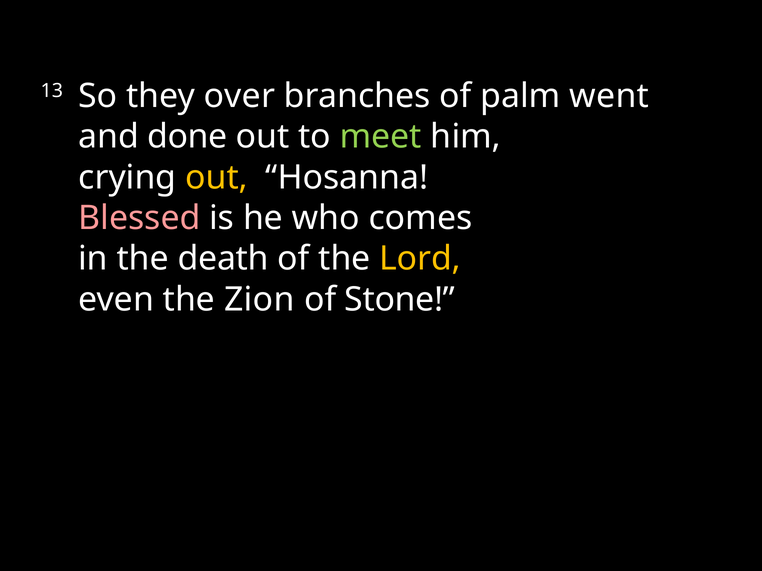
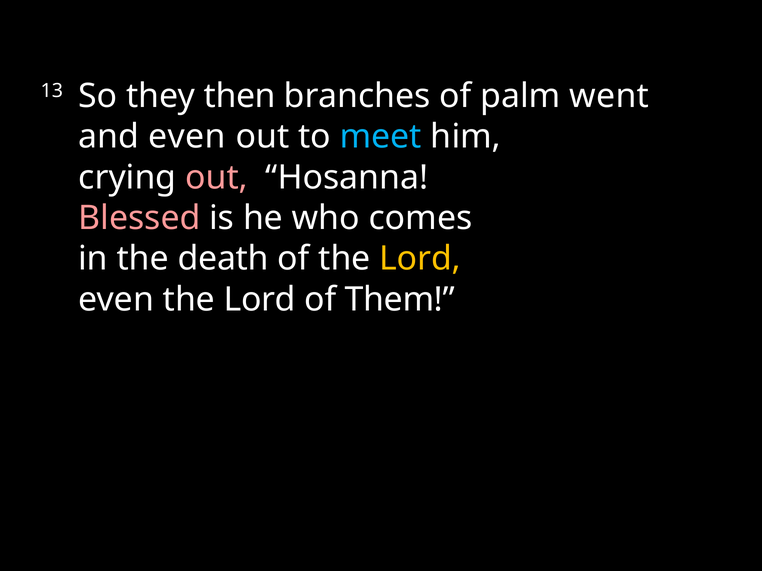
over: over -> then (240, 96)
and done: done -> even (187, 137)
meet colour: light green -> light blue (381, 137)
out colour: yellow -> pink (216, 178)
even the Zion: Zion -> Lord (260, 300)
Stone: Stone -> Them (400, 300)
